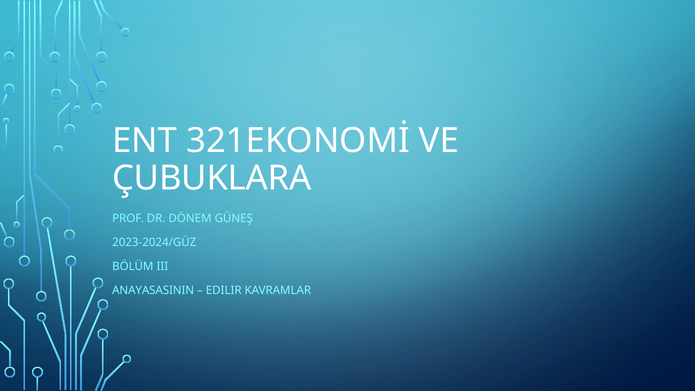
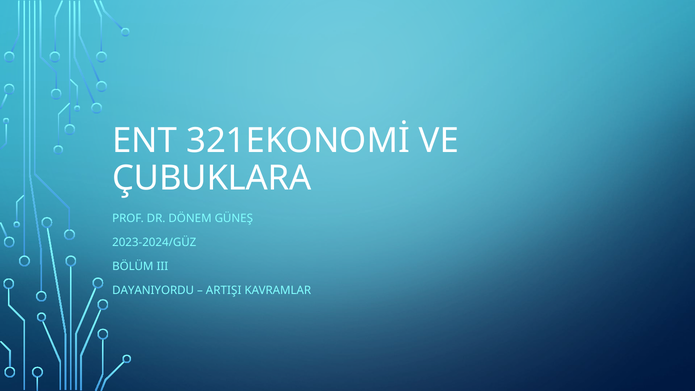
ANAYASASININ: ANAYASASININ -> DAYANIYORDU (153, 290)
EDILIR: EDILIR -> ARTIŞI (224, 290)
